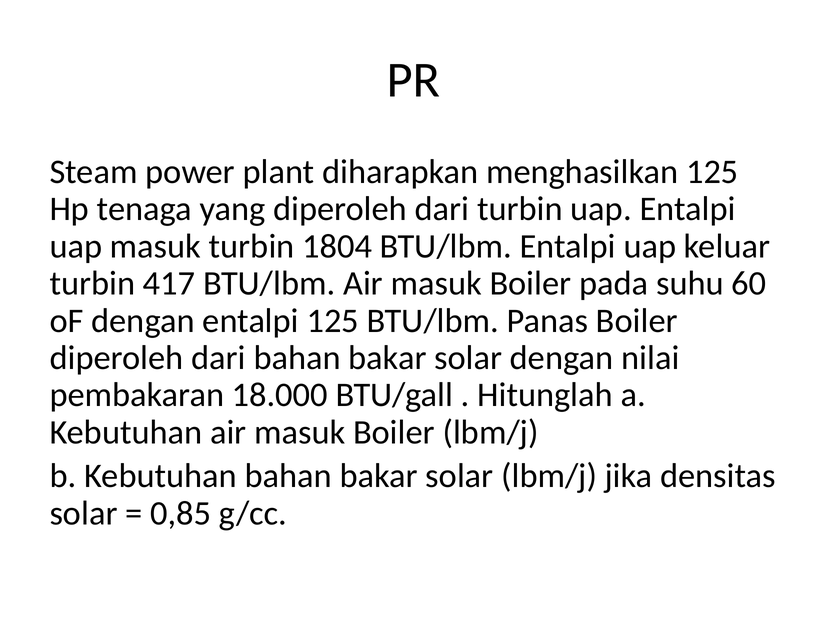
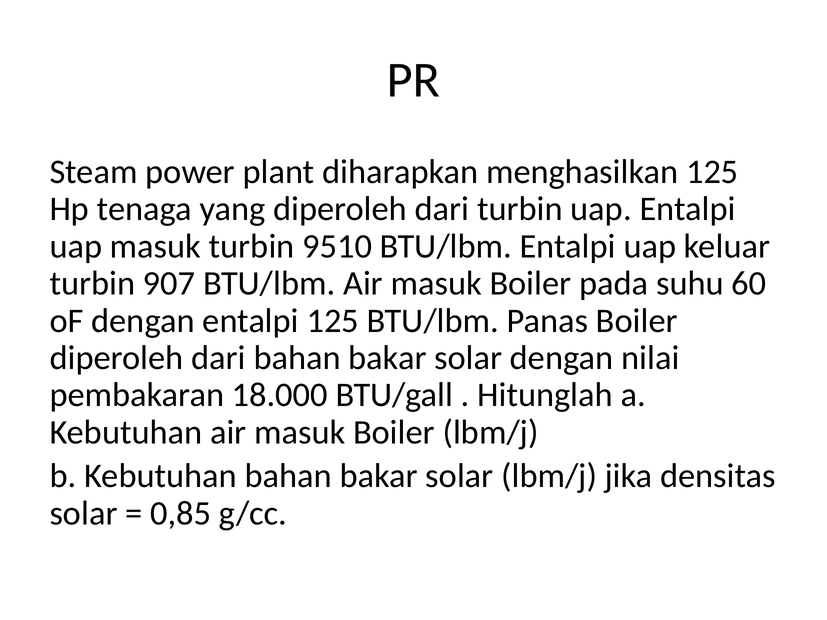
1804: 1804 -> 9510 (337, 246)
417: 417 -> 907 (169, 284)
